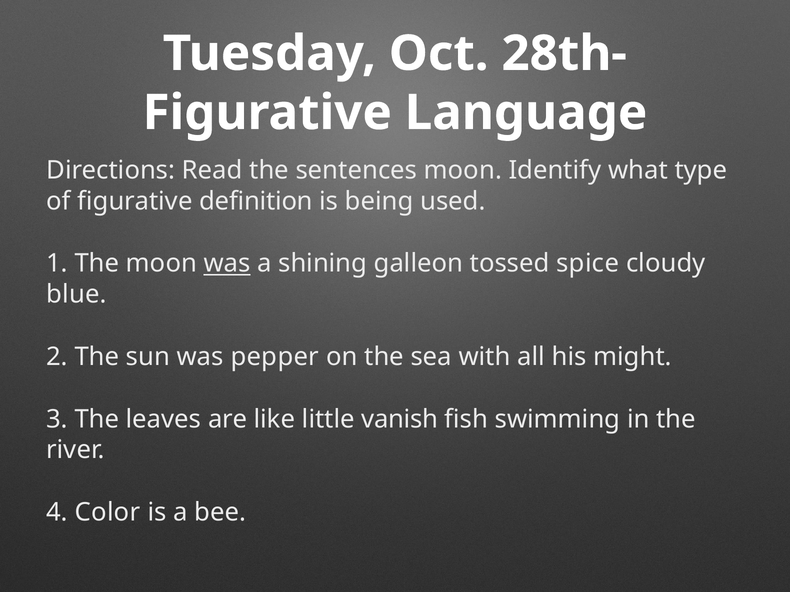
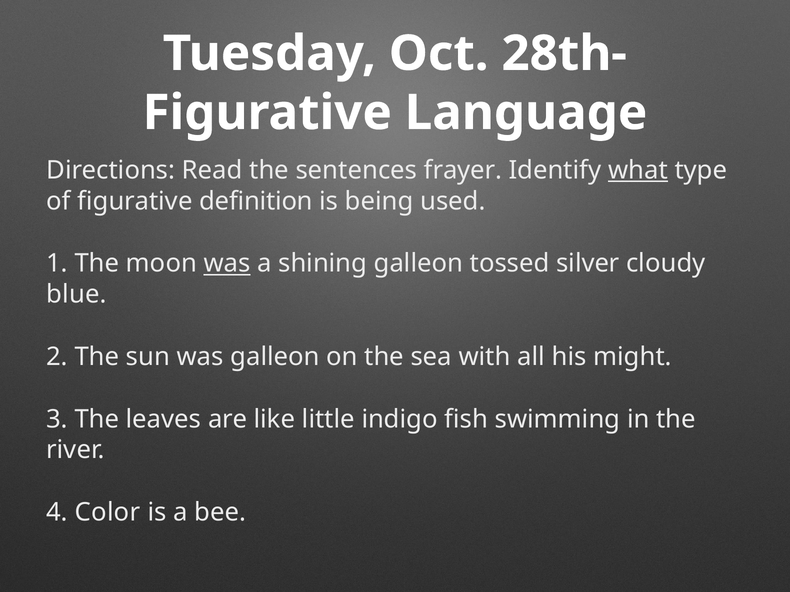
sentences moon: moon -> frayer (463, 170)
what underline: none -> present (638, 170)
spice: spice -> silver (588, 264)
was pepper: pepper -> galleon (275, 357)
vanish: vanish -> indigo (400, 419)
